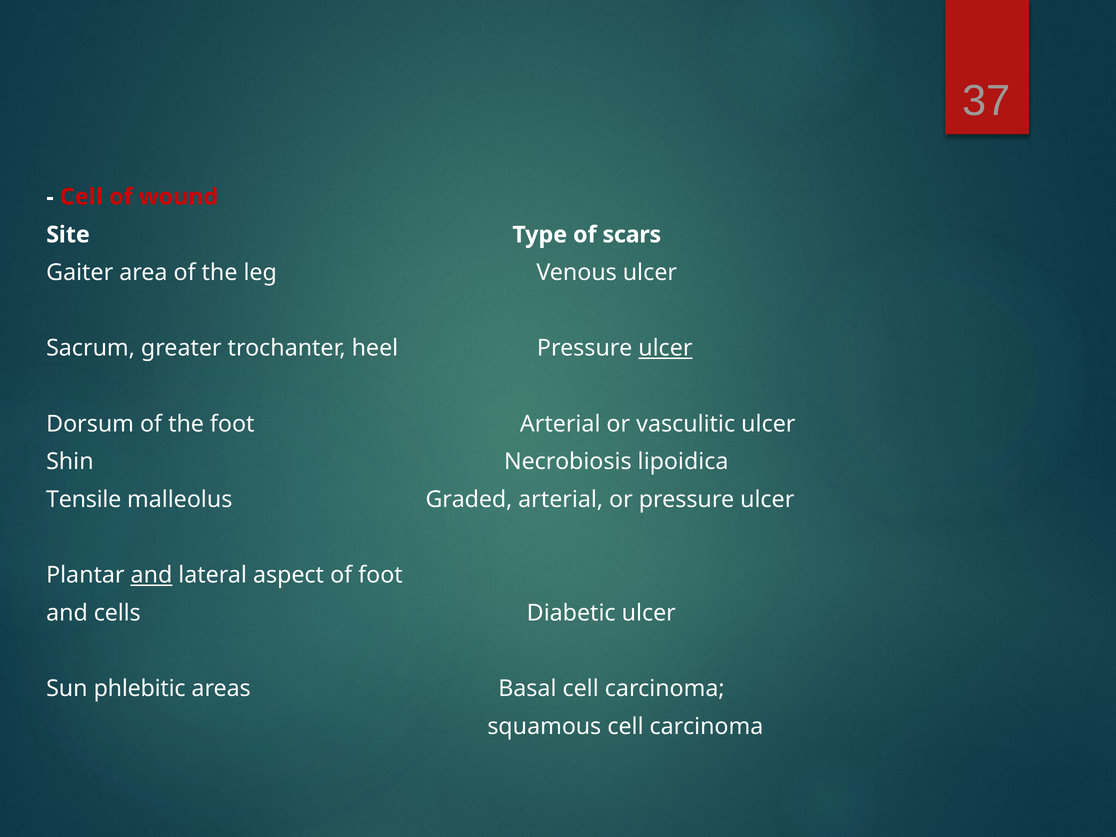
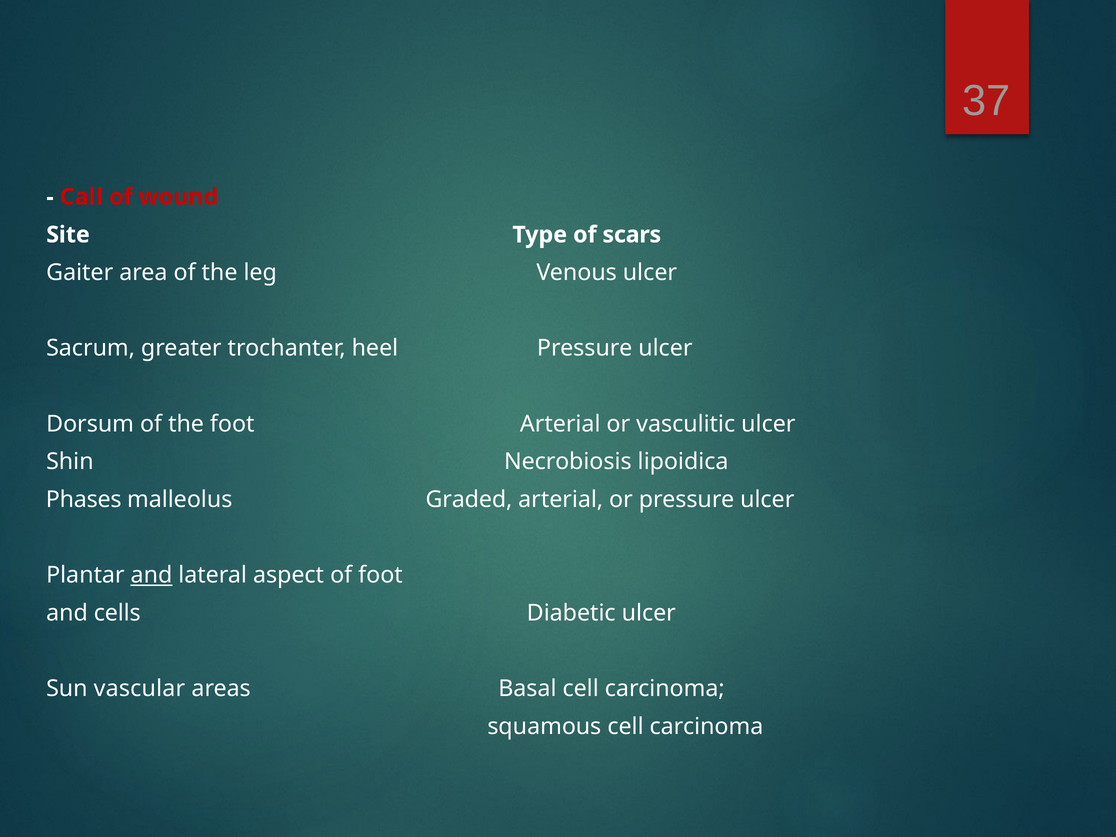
Cell: Cell -> Call (81, 197)
ulcer underline: present -> none (665, 348)
Tensile: Tensile -> Phases (84, 500)
phlebitic: phlebitic -> vascular (139, 689)
